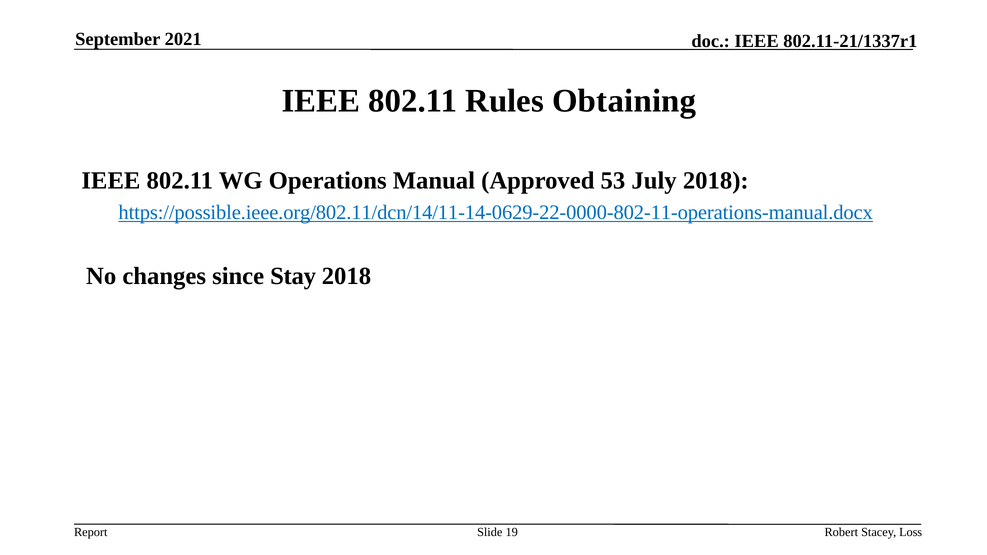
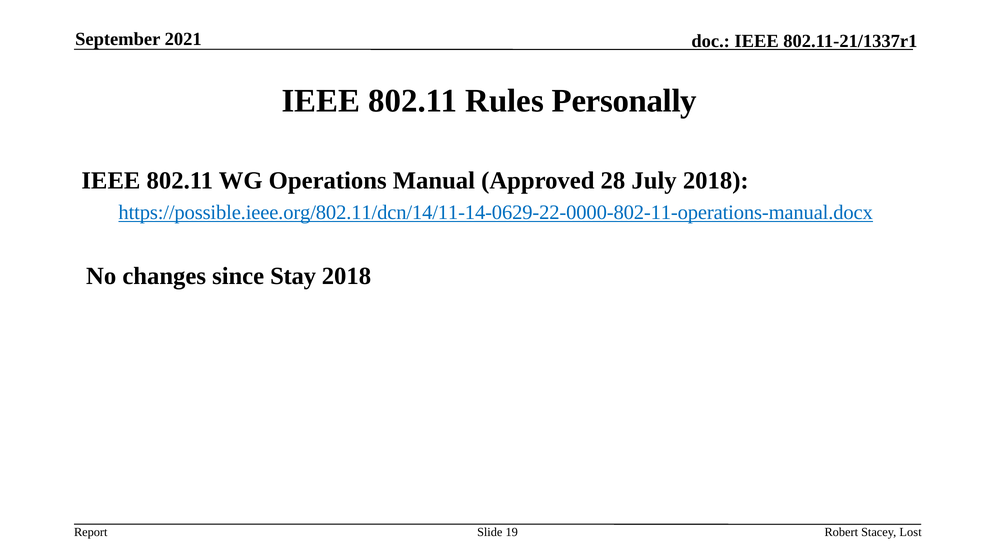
Obtaining: Obtaining -> Personally (624, 101)
53: 53 -> 28 (613, 181)
Loss: Loss -> Lost (911, 532)
